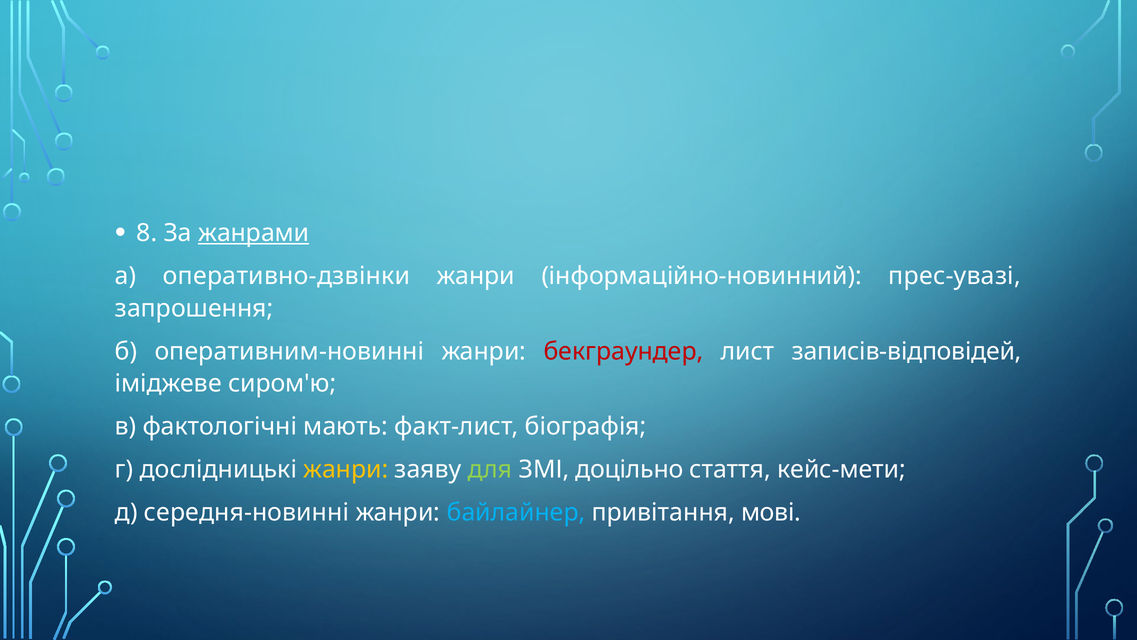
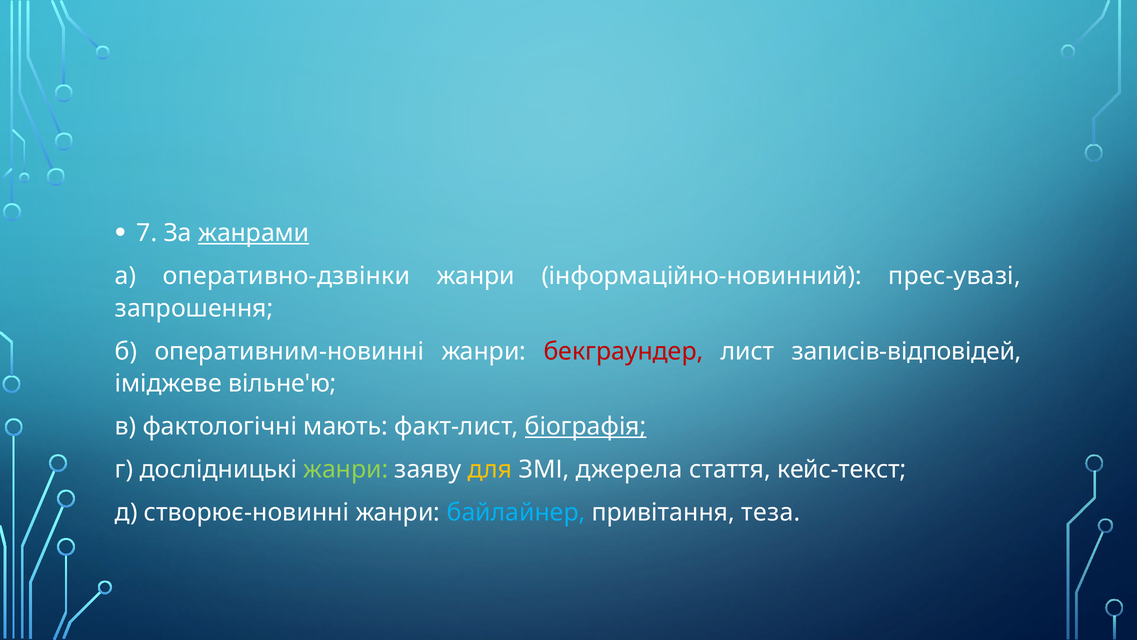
8: 8 -> 7 (147, 233)
сиром'ю: сиром'ю -> вільне'ю (282, 383)
біографія underline: none -> present (586, 426)
жанри colour: yellow -> light green (346, 469)
для colour: light green -> yellow (490, 469)
доцільно: доцільно -> джерела (629, 469)
кейс-мети: кейс-мети -> кейс-текст (842, 469)
середня-новинні: середня-новинні -> створює-новинні (247, 512)
мові: мові -> теза (771, 512)
